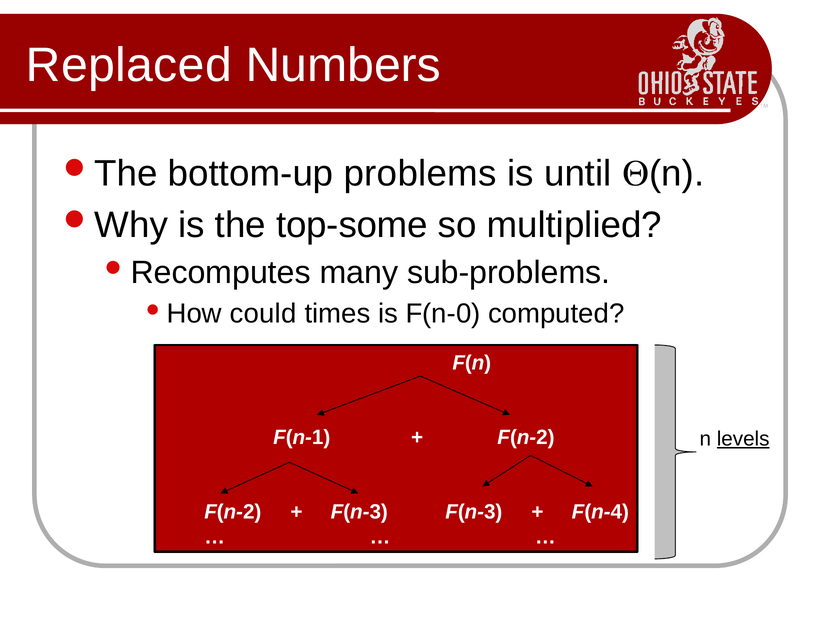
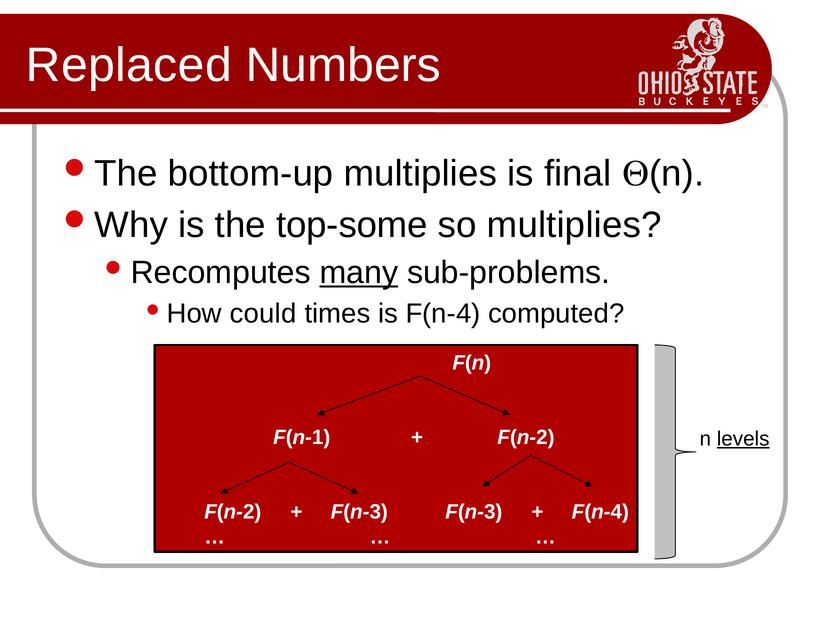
bottom-up problems: problems -> multiplies (420, 173)
until: until -> final (578, 173)
so multiplied: multiplied -> multiplies (574, 225)
many underline: none -> present (359, 272)
is F(n-0: F(n-0 -> F(n-4 (443, 313)
